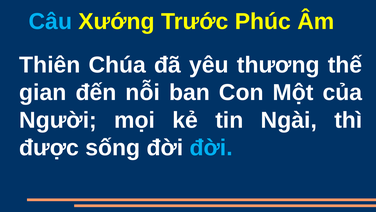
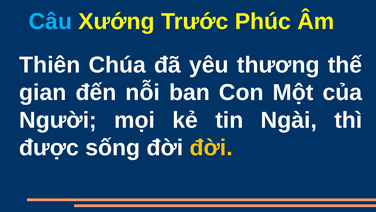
đời colour: light blue -> yellow (211, 147)
